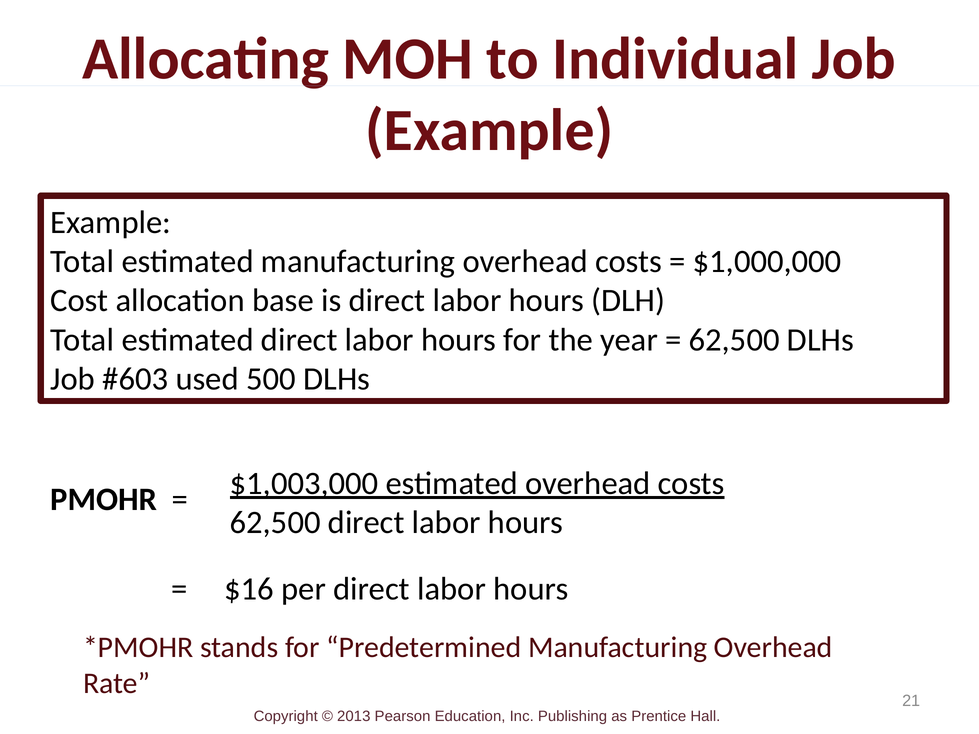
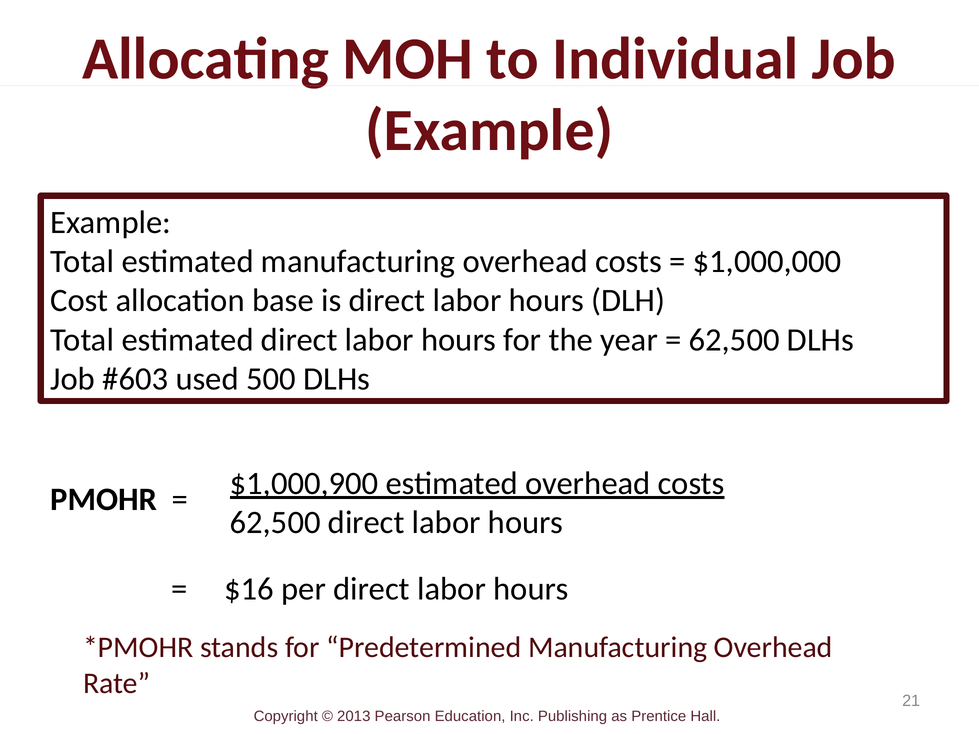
$1,003,000: $1,003,000 -> $1,000,900 (304, 484)
